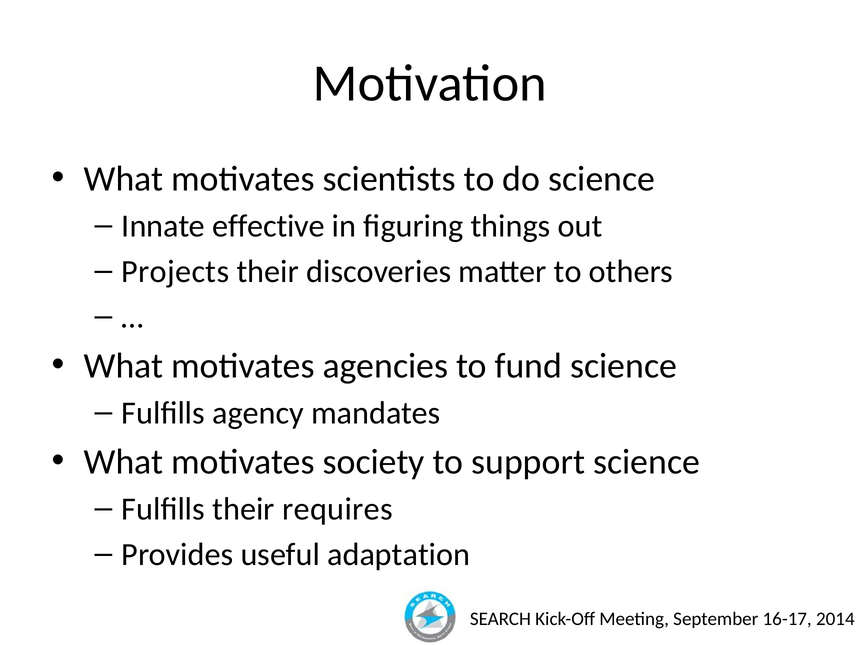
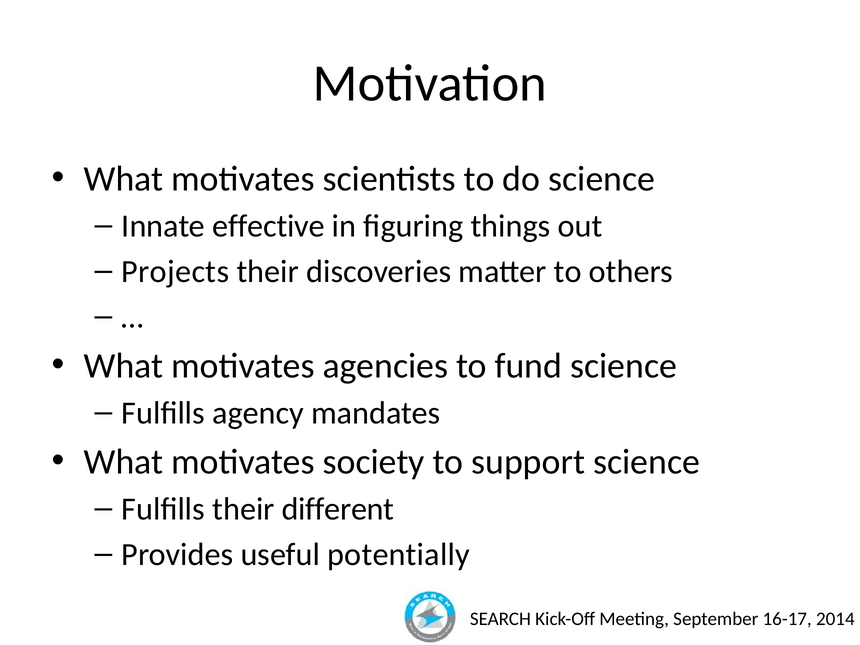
requires: requires -> different (338, 509)
adaptation: adaptation -> potentially (399, 555)
